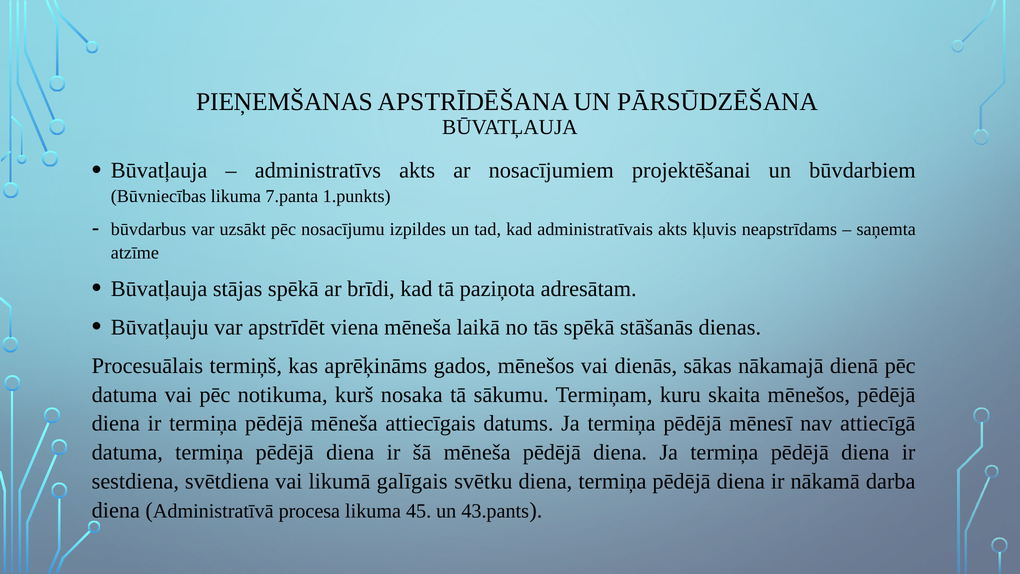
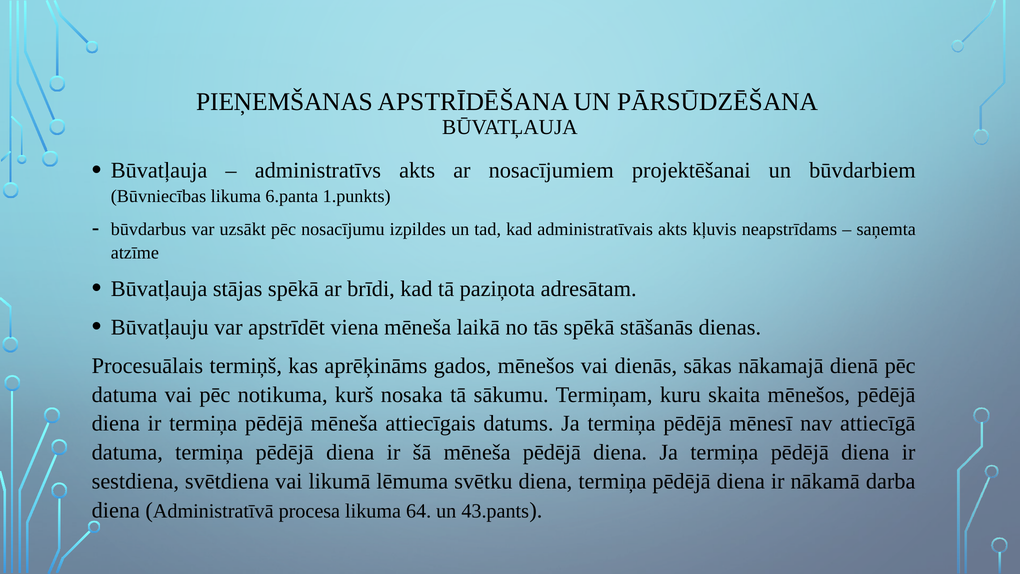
7.panta: 7.panta -> 6.panta (292, 196)
galīgais: galīgais -> lēmuma (412, 481)
45: 45 -> 64 (419, 511)
